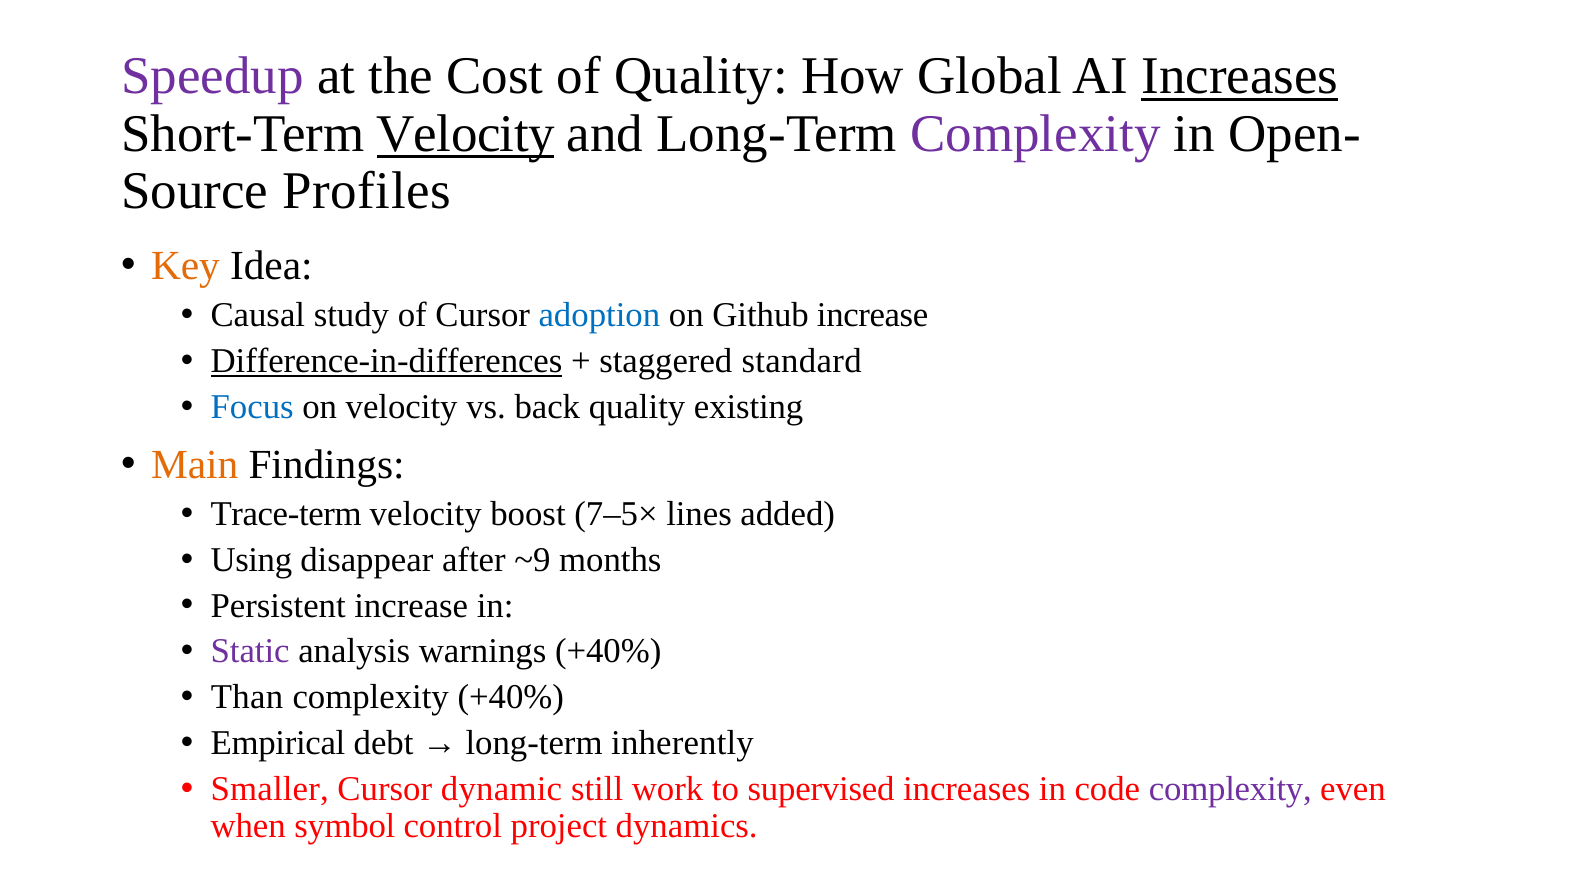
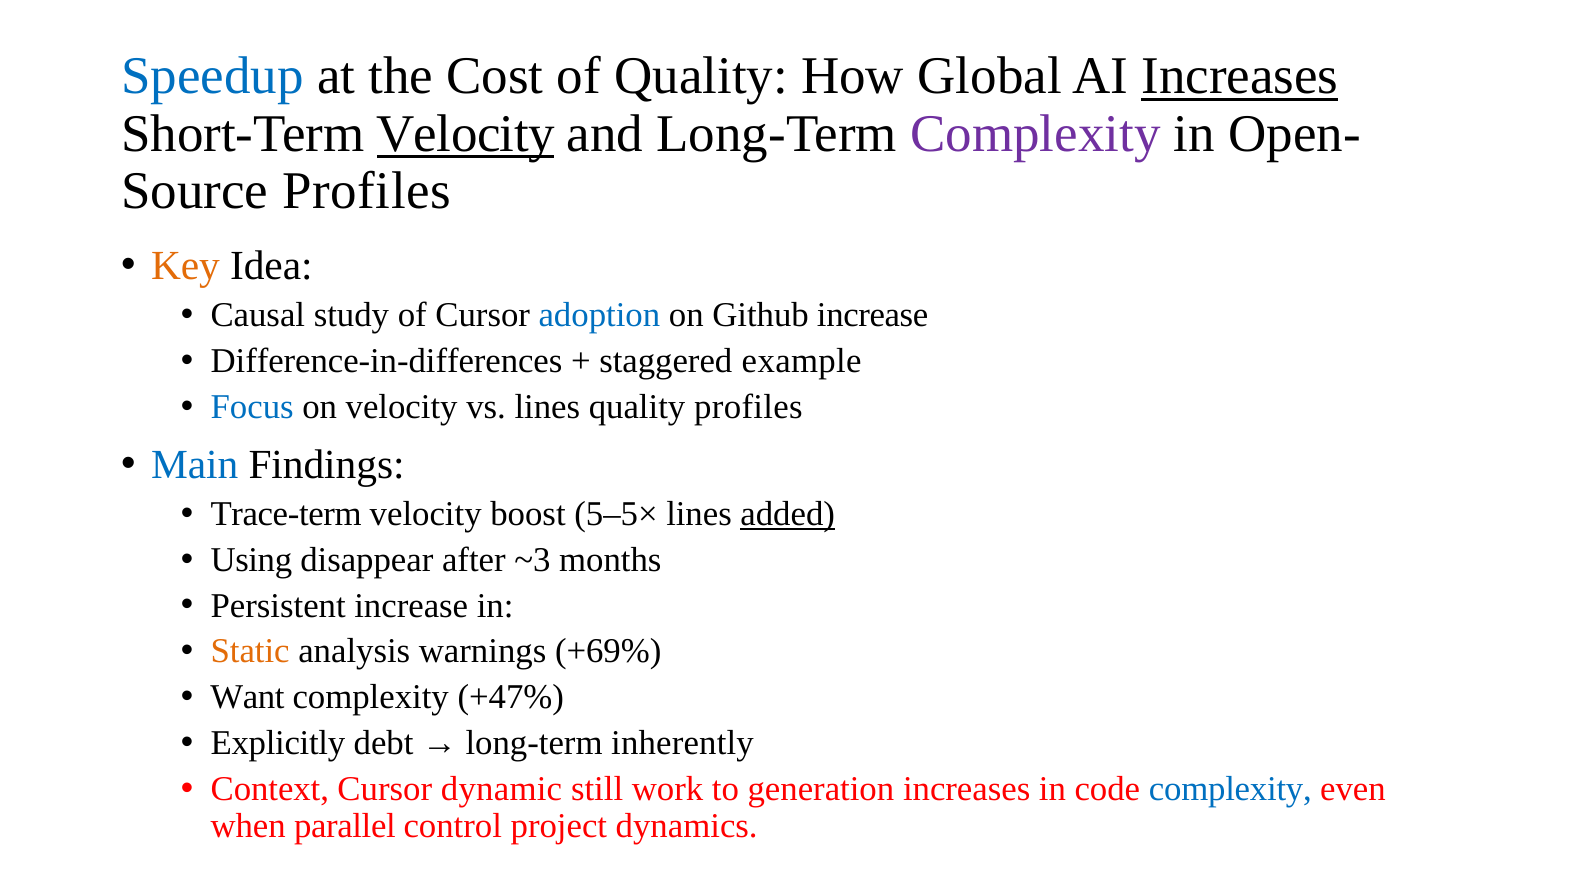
Speedup colour: purple -> blue (212, 76)
Difference-in-differences underline: present -> none (387, 361)
standard: standard -> example (802, 361)
vs back: back -> lines (547, 407)
quality existing: existing -> profiles (748, 407)
Main colour: orange -> blue (195, 465)
7–5×: 7–5× -> 5–5× (616, 514)
added underline: none -> present (788, 514)
~9: ~9 -> ~3 (532, 560)
Static colour: purple -> orange (250, 652)
warnings +40%: +40% -> +69% (608, 652)
Than: Than -> Want (247, 698)
complexity +40%: +40% -> +47% (511, 698)
Empirical: Empirical -> Explicitly (278, 743)
Smaller: Smaller -> Context (270, 789)
supervised: supervised -> generation (821, 789)
complexity colour: purple -> blue (1230, 789)
symbol: symbol -> parallel (345, 827)
